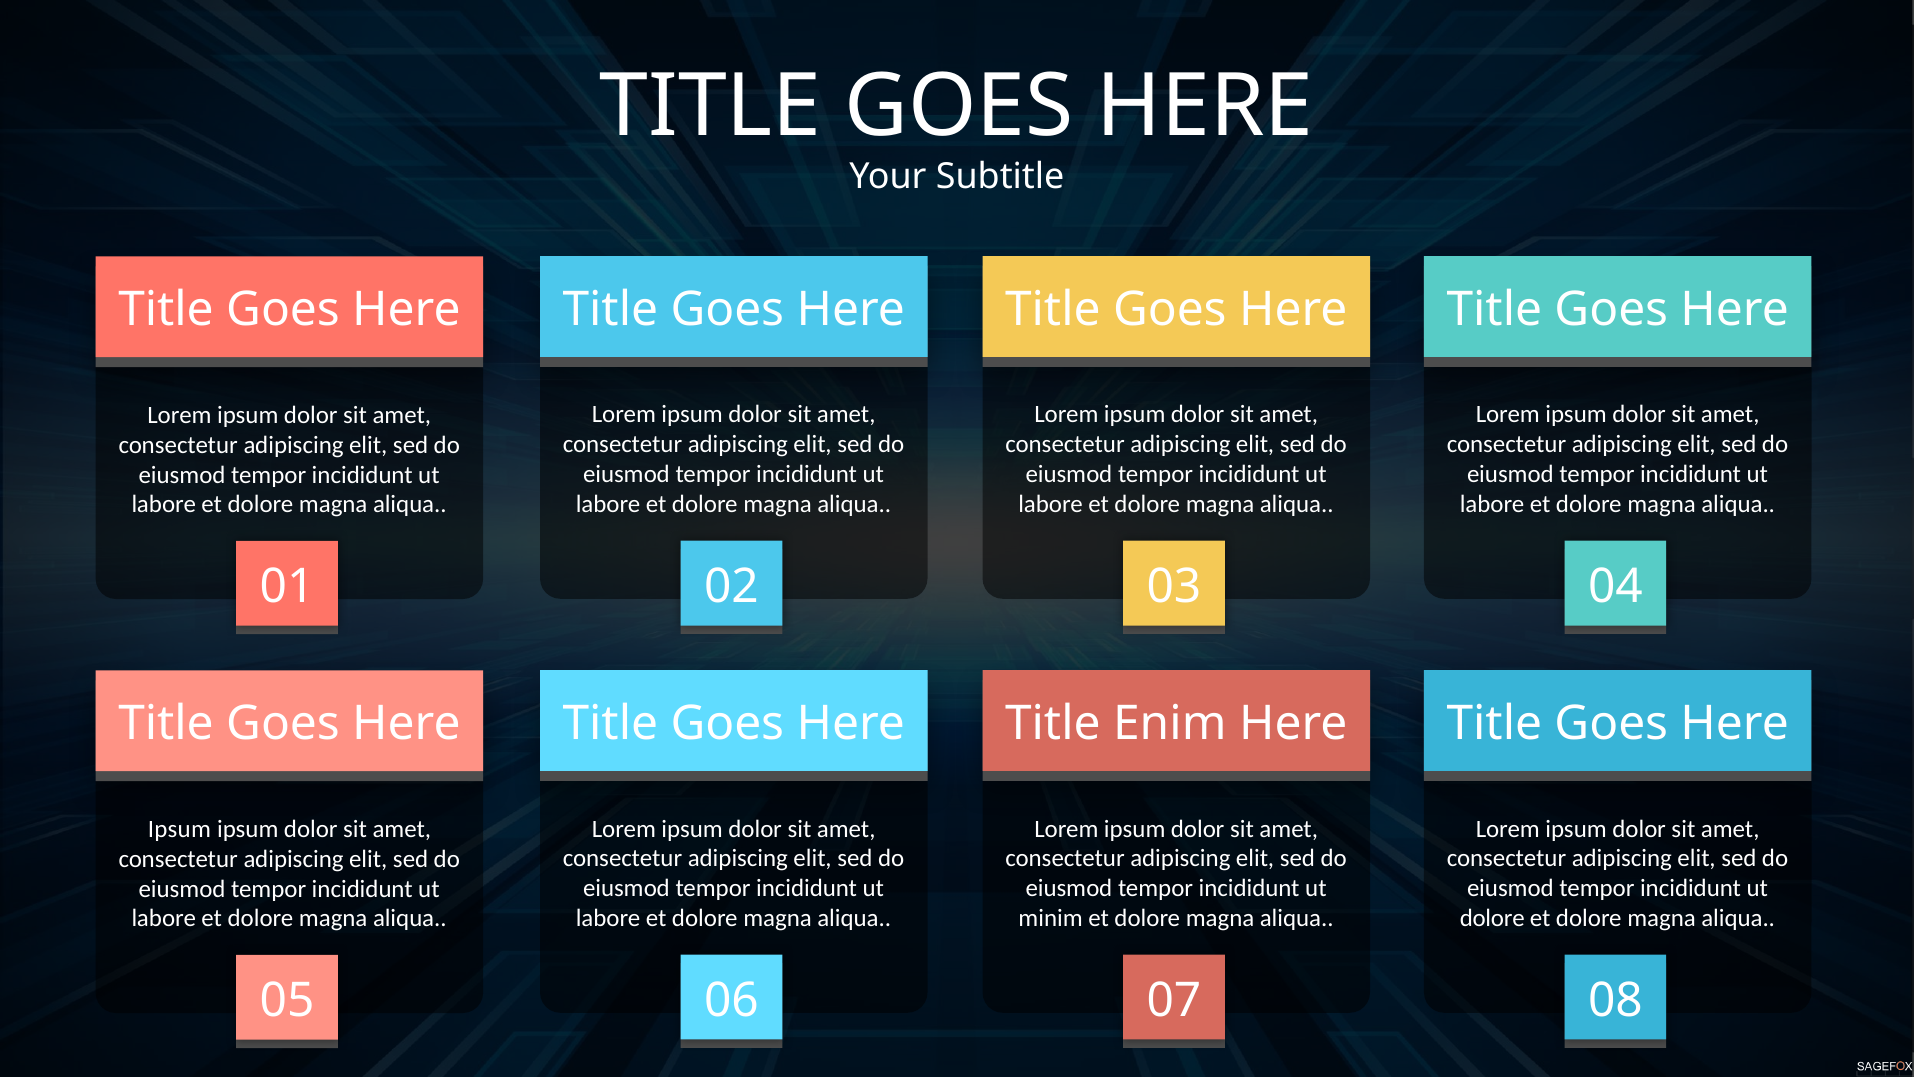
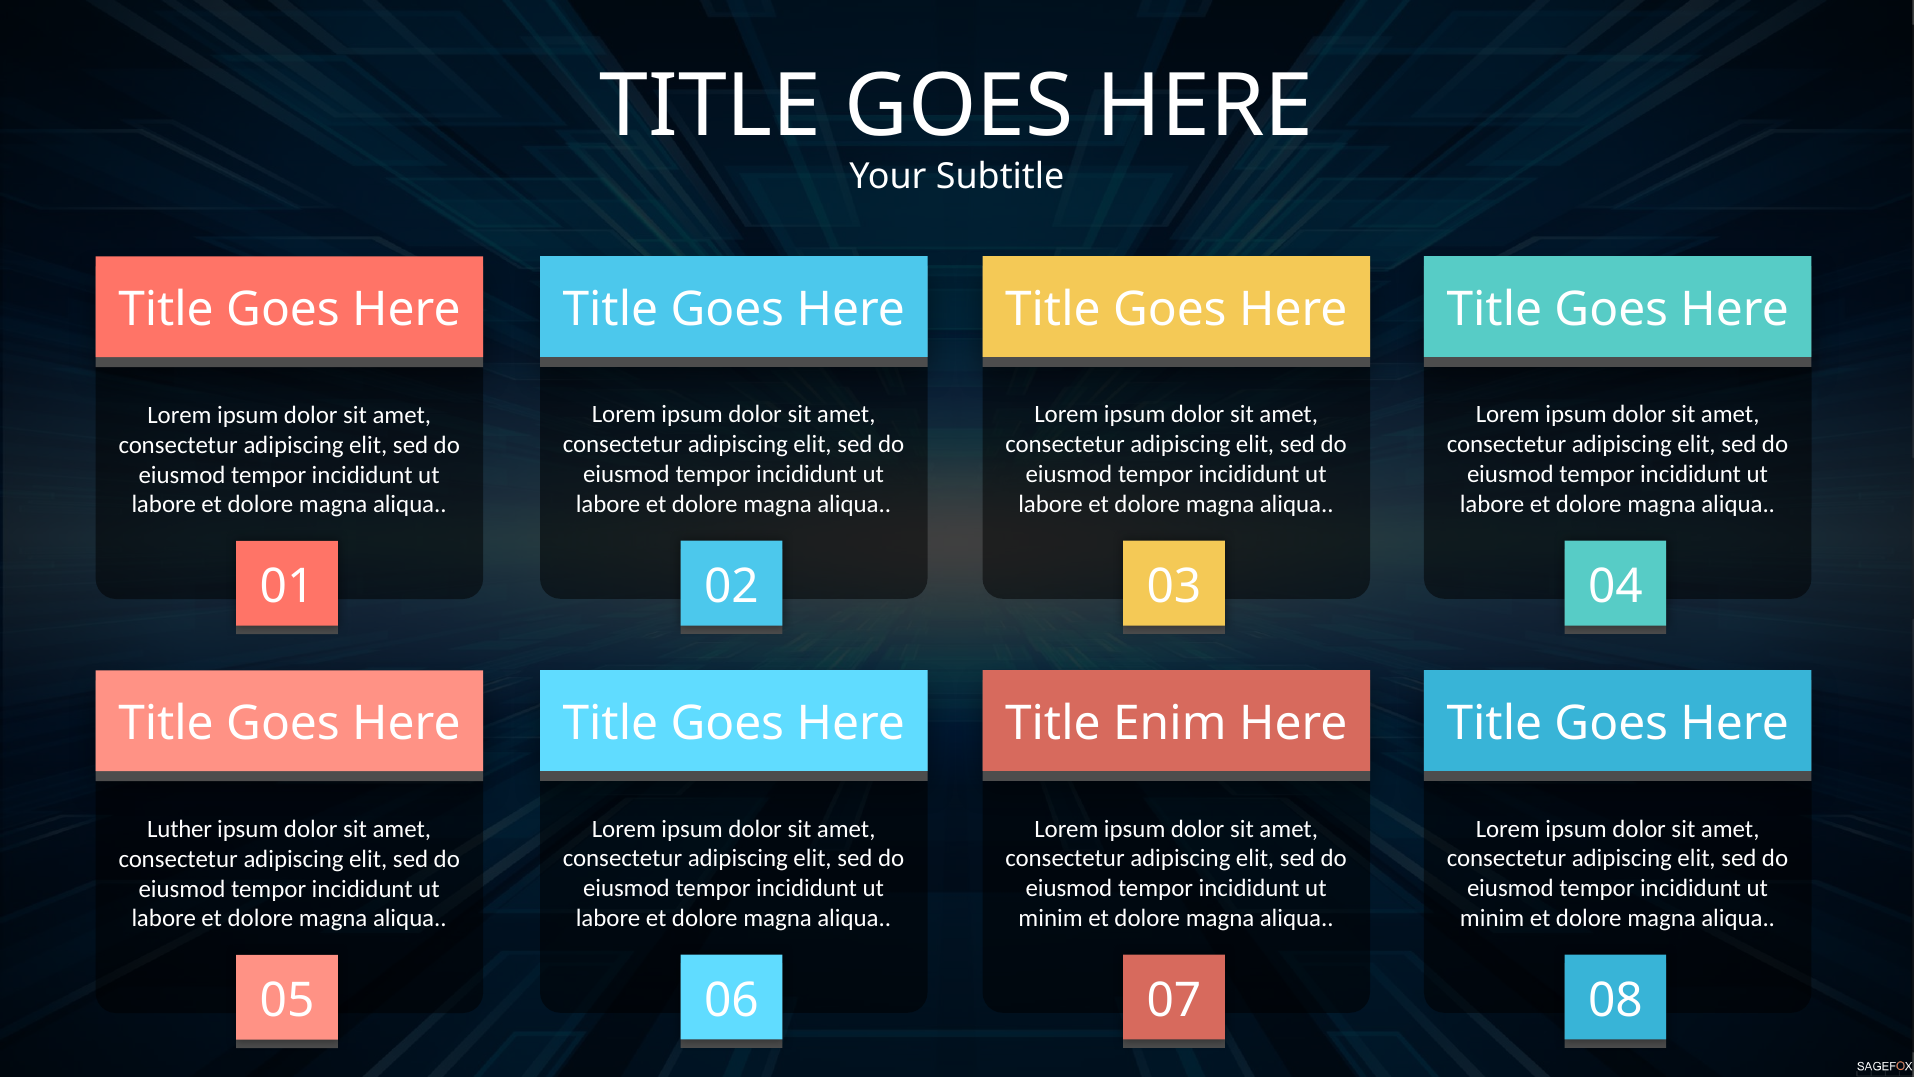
Ipsum: Ipsum -> Luther (180, 829)
dolore: dolore -> minim (1492, 918)
